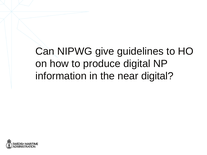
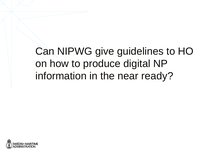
near digital: digital -> ready (157, 76)
